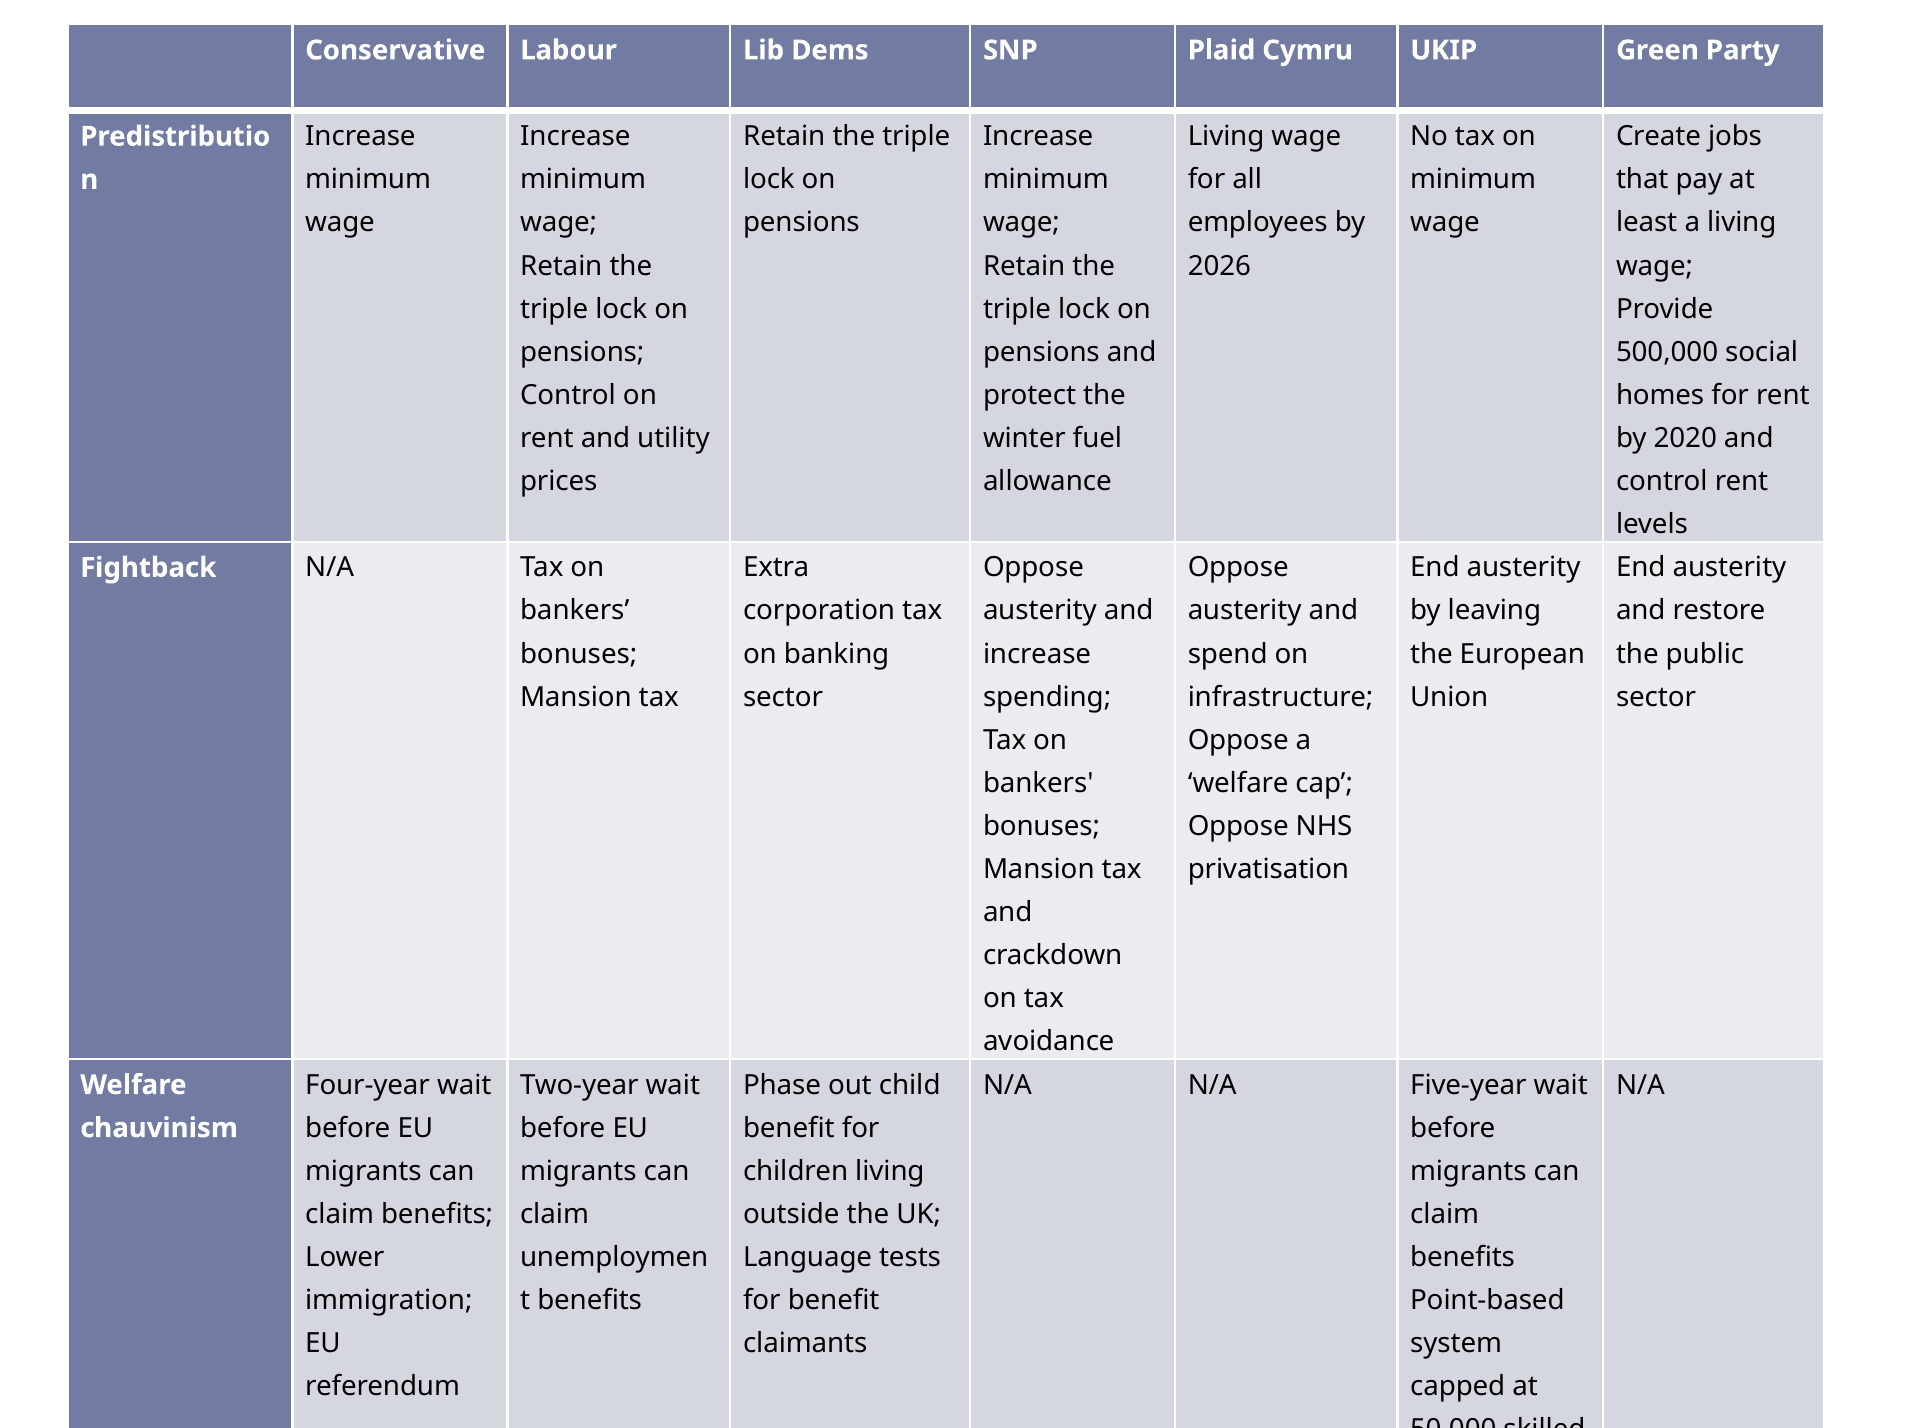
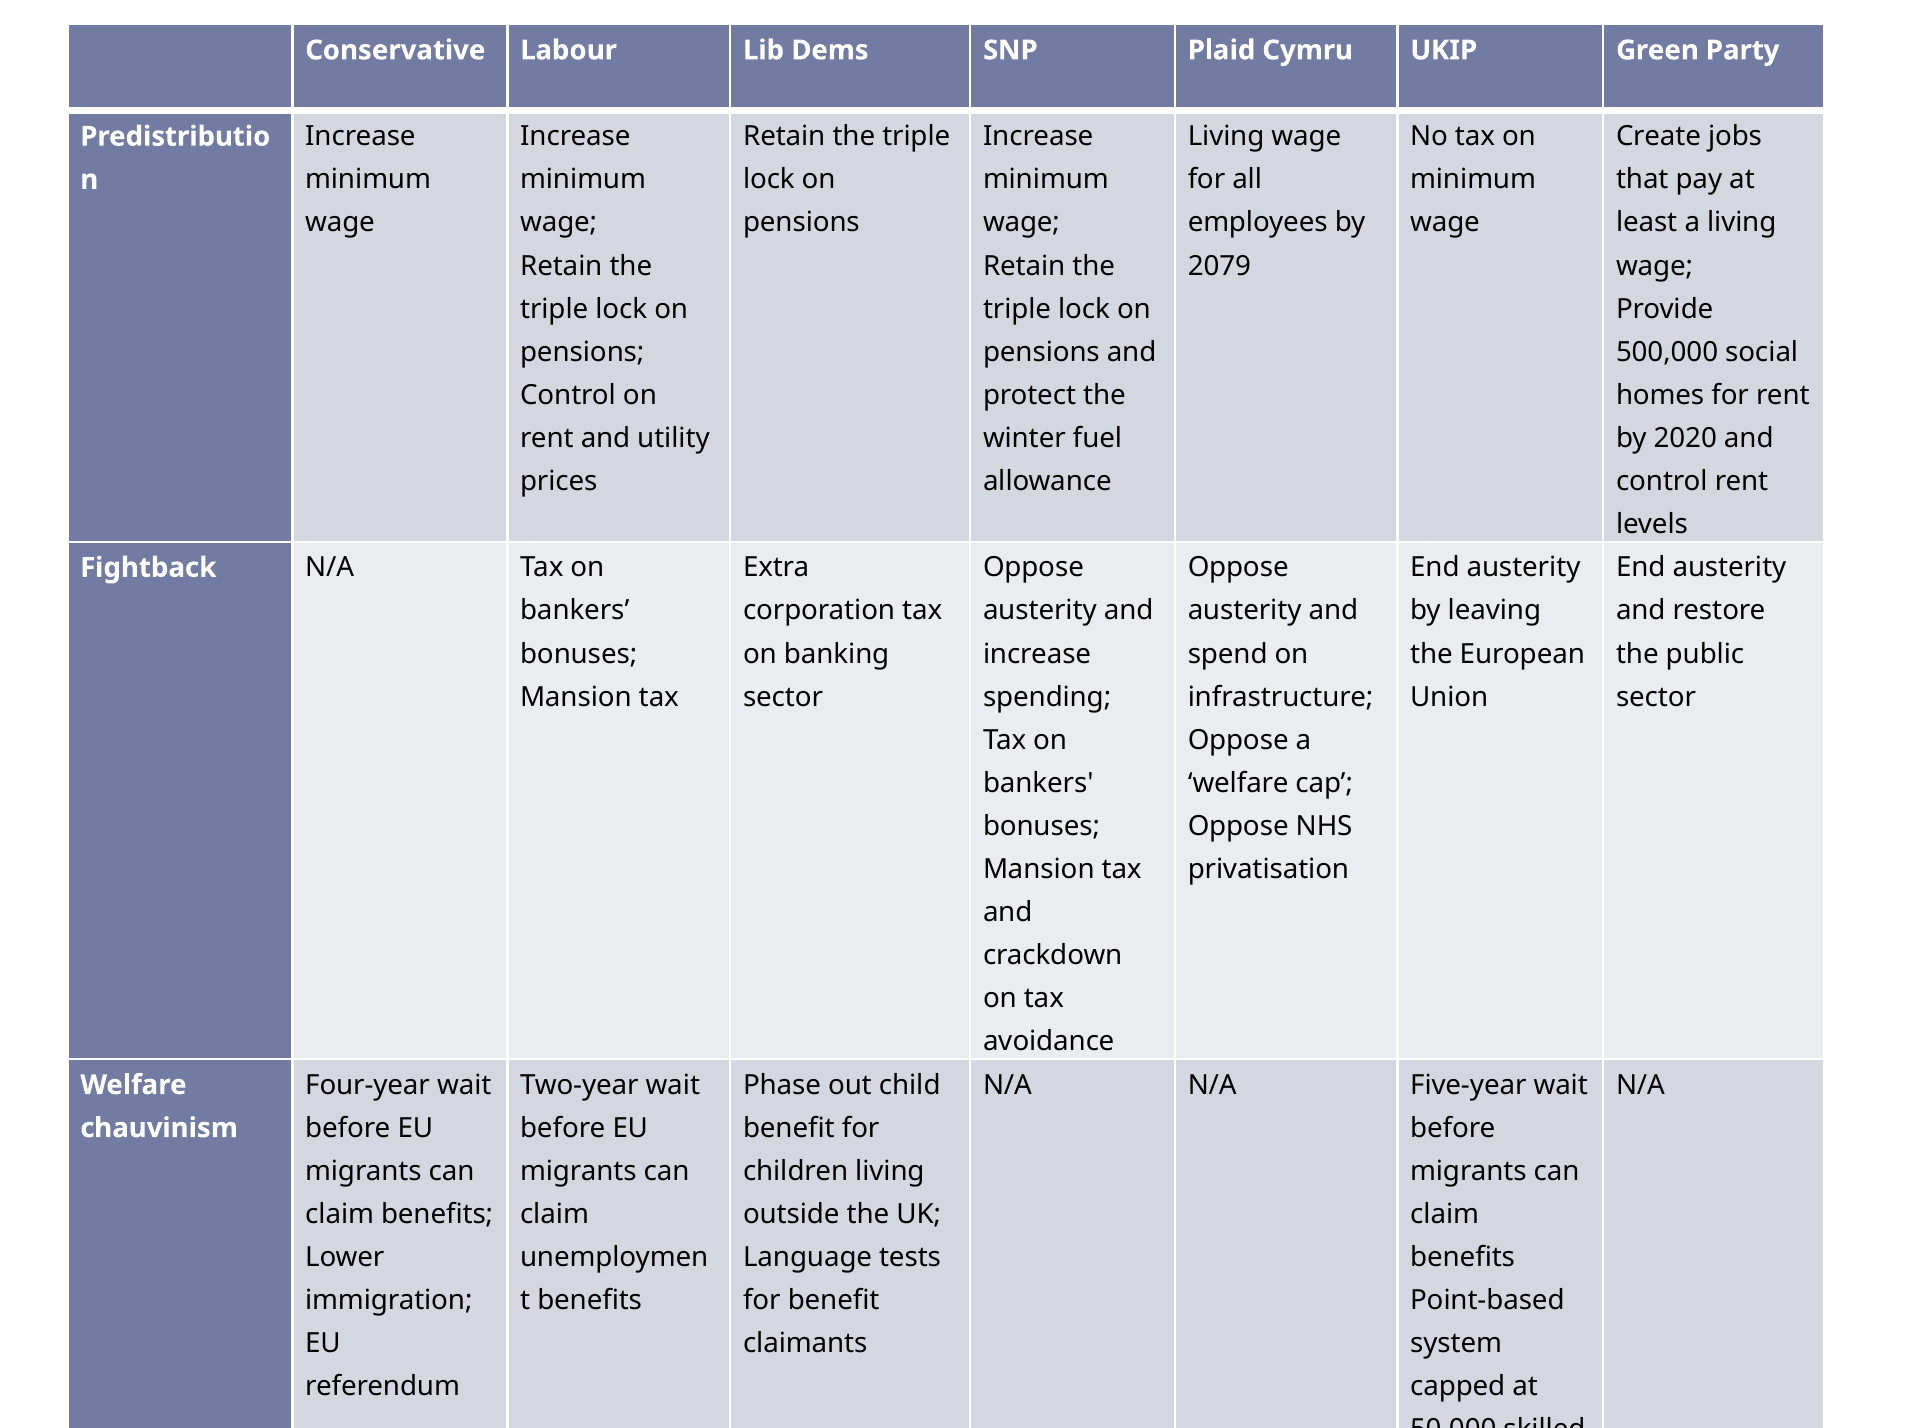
2026: 2026 -> 2079 (1219, 266)
